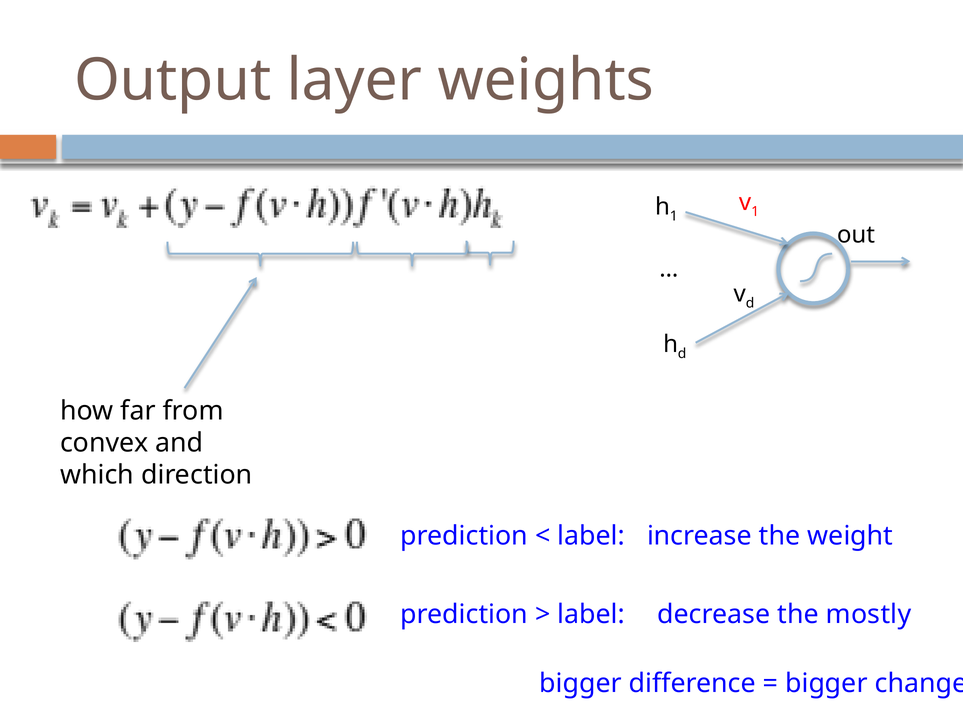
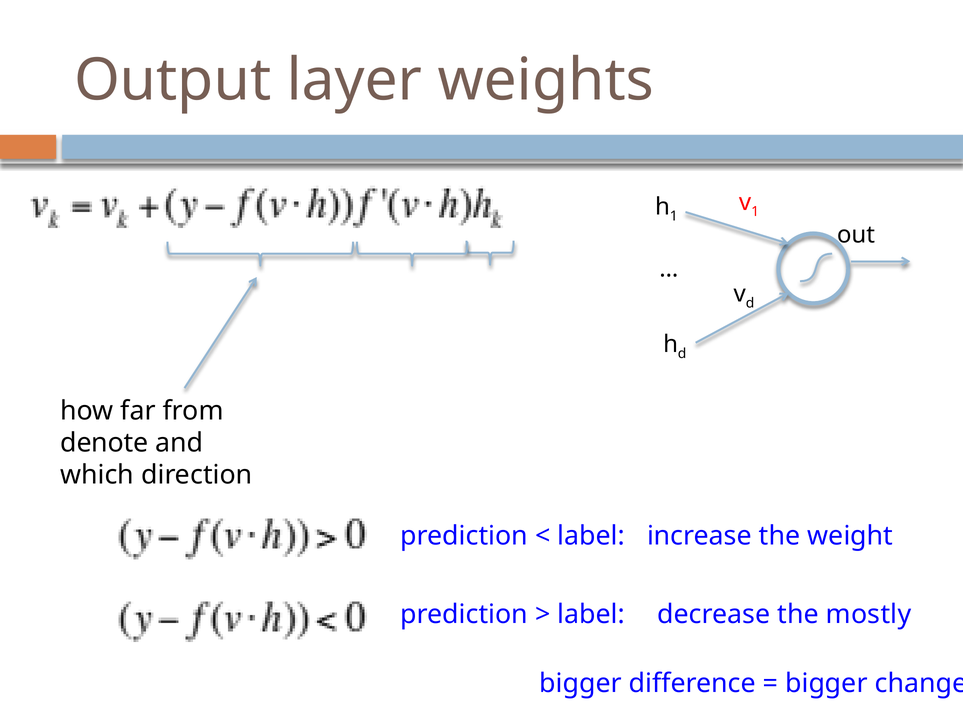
convex: convex -> denote (104, 443)
